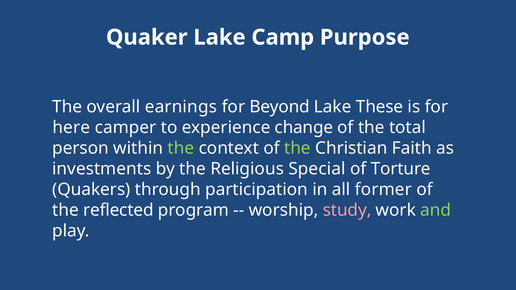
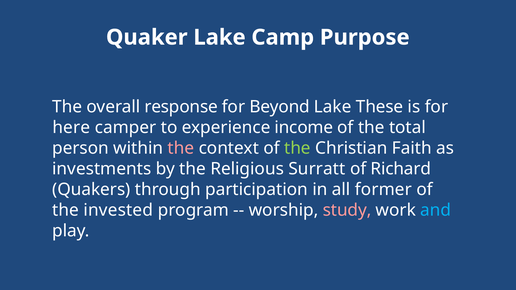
earnings: earnings -> response (181, 107)
change: change -> income (304, 128)
the colour: light green -> pink (181, 148)
Special: Special -> Surratt (317, 169)
Torture: Torture -> Richard (401, 169)
reflected: reflected -> invested (118, 210)
and colour: light green -> light blue (436, 210)
